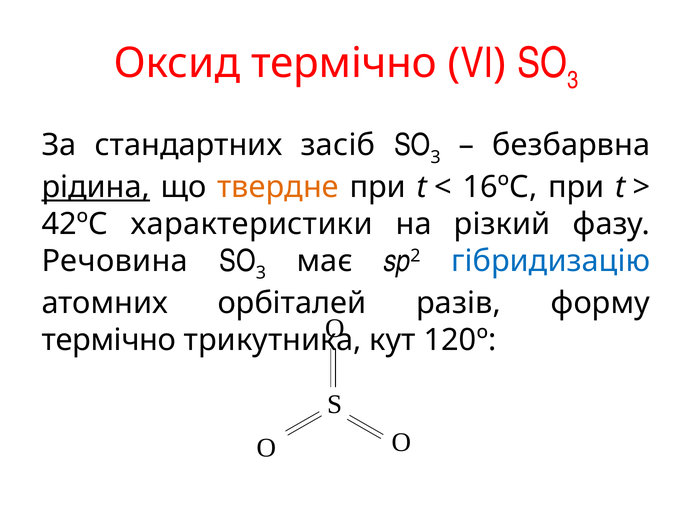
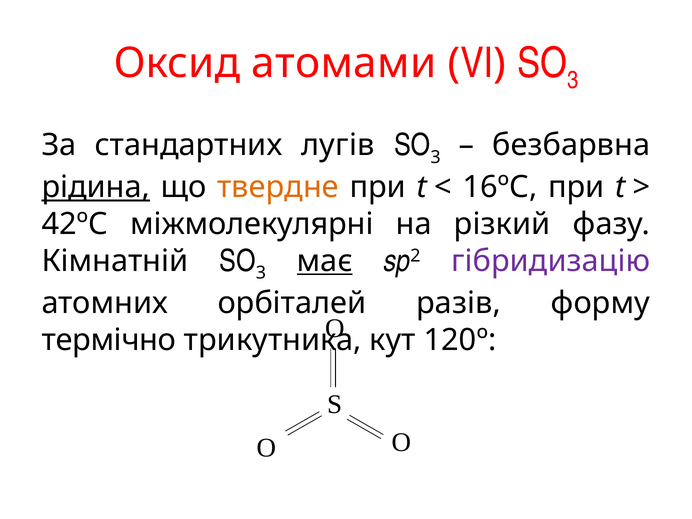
Оксид термічно: термічно -> атомами (344, 63)
засіб: засіб -> лугів (338, 145)
характеристики: характеристики -> міжмолекулярні (252, 224)
Речовина: Речовина -> Кімнатній (115, 261)
має underline: none -> present (325, 261)
гібридизацію colour: blue -> purple (551, 261)
